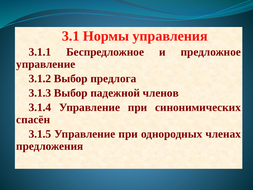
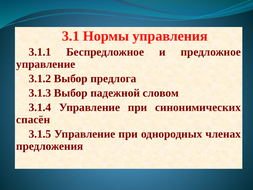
членов: членов -> словом (161, 93)
